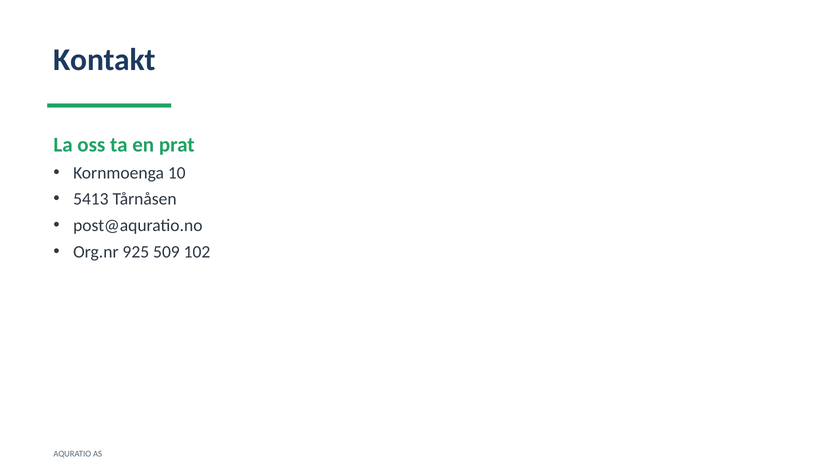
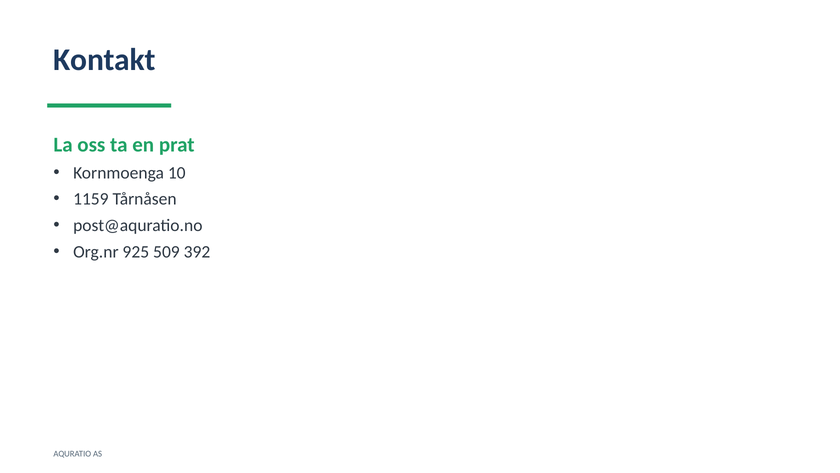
5413: 5413 -> 1159 (91, 199)
102: 102 -> 392 (197, 252)
